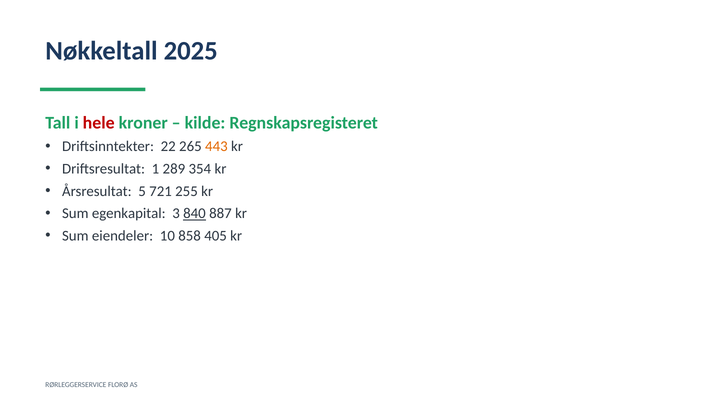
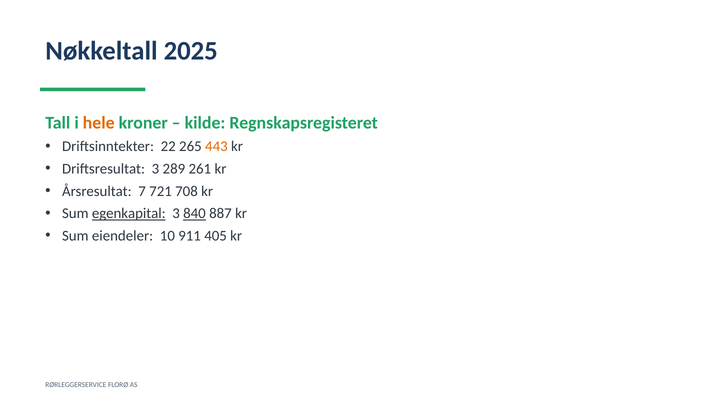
hele colour: red -> orange (99, 123)
Driftsresultat 1: 1 -> 3 (155, 169)
354: 354 -> 261 (200, 169)
5: 5 -> 7 (142, 191)
255: 255 -> 708 (186, 191)
egenkapital underline: none -> present (129, 213)
858: 858 -> 911 (190, 236)
